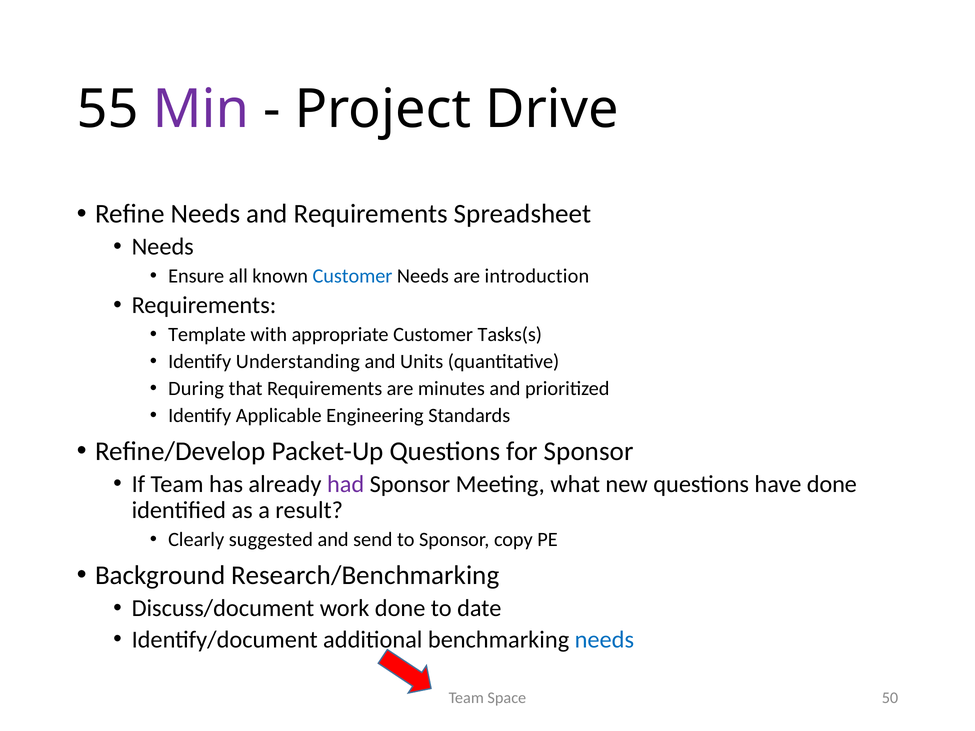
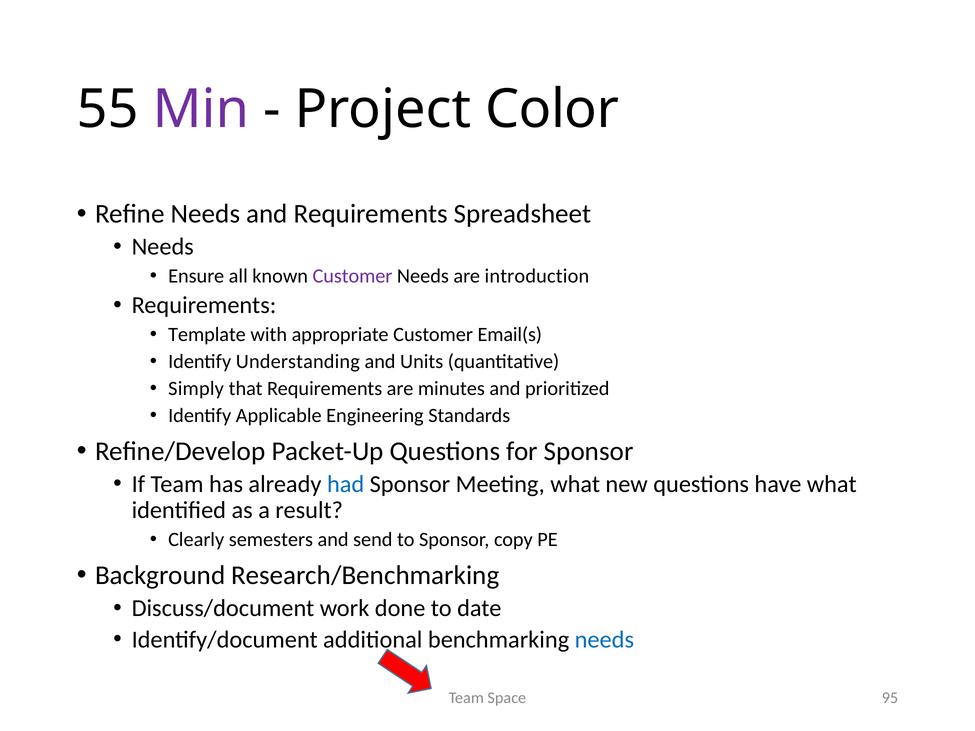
Drive: Drive -> Color (552, 109)
Customer colour: blue -> purple (353, 276)
Tasks(s: Tasks(s -> Email(s (510, 335)
During: During -> Simply (196, 389)
had colour: purple -> blue (346, 484)
have done: done -> what (832, 484)
suggested: suggested -> semesters (271, 540)
50: 50 -> 95 (890, 698)
